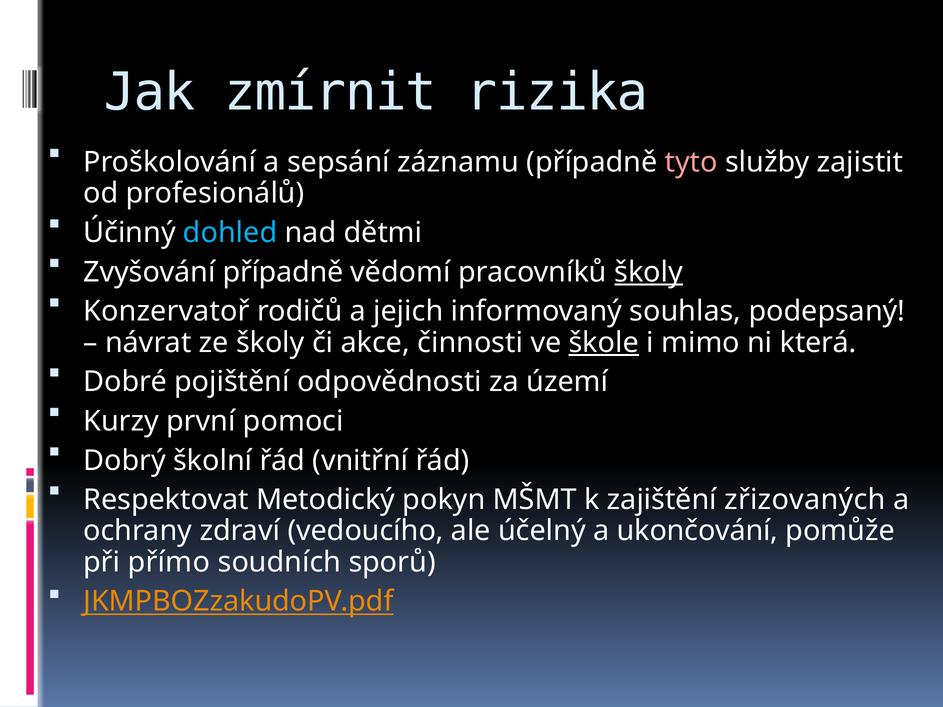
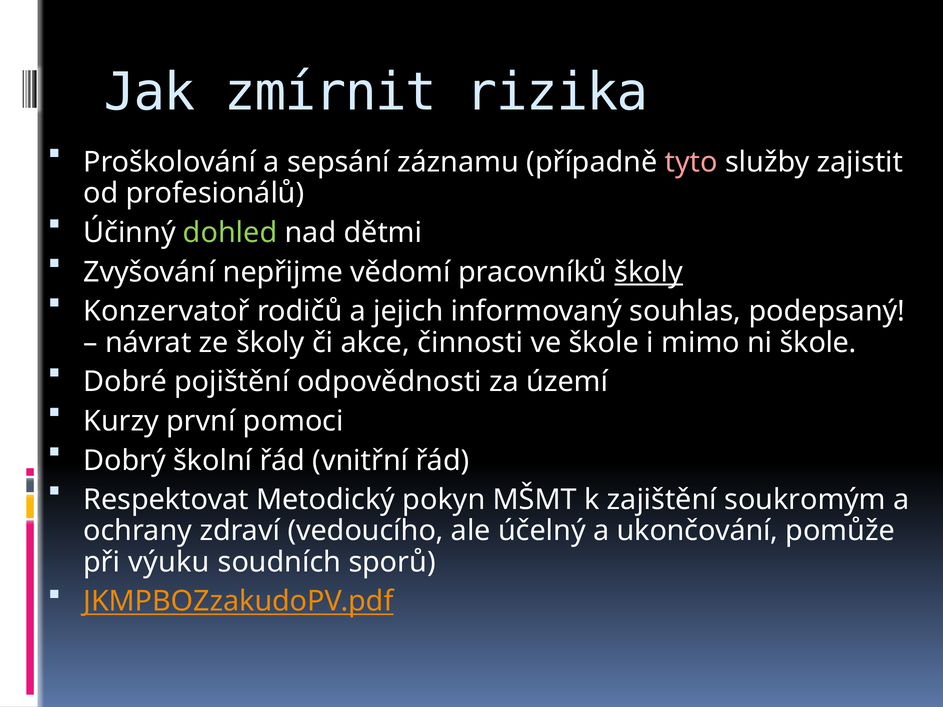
dohled colour: light blue -> light green (230, 233)
Zvyšování případně: případně -> nepřijme (283, 272)
škole underline: present -> none (604, 343)
ni která: která -> škole (818, 343)
zřizovaných: zřizovaných -> soukromým (805, 500)
přímo: přímo -> výuku (169, 562)
